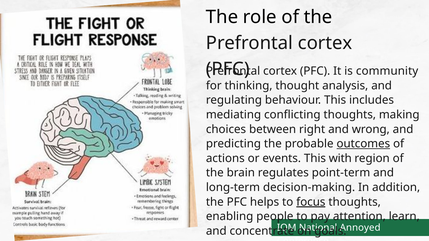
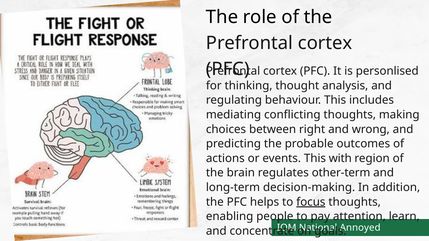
community: community -> personlised (387, 71)
outcomes underline: present -> none (363, 144)
point-term: point-term -> other-term (341, 173)
